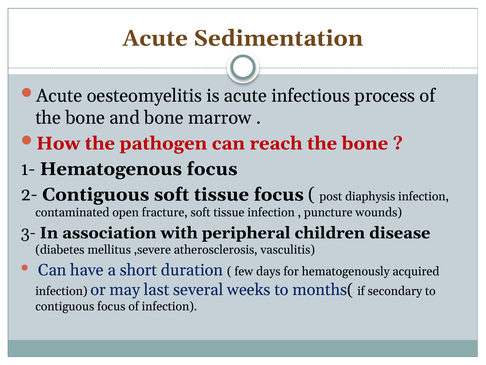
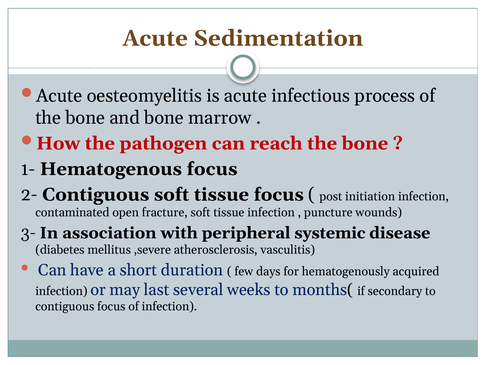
diaphysis: diaphysis -> initiation (370, 196)
children: children -> systemic (330, 233)
